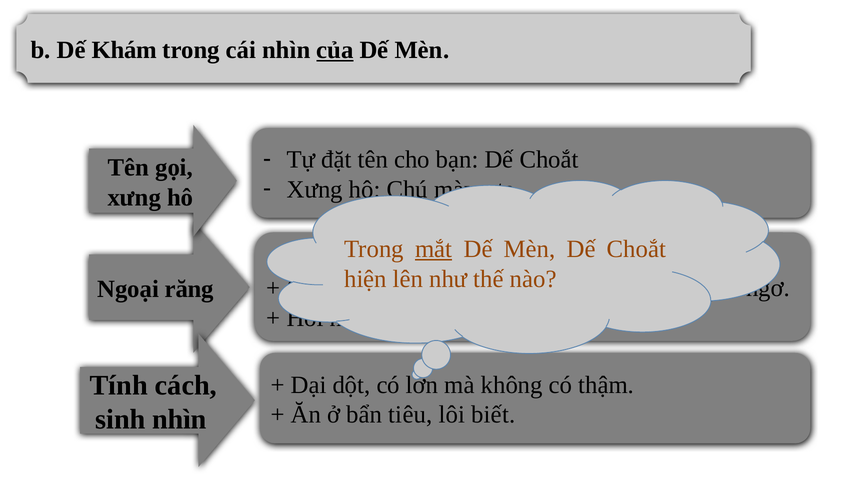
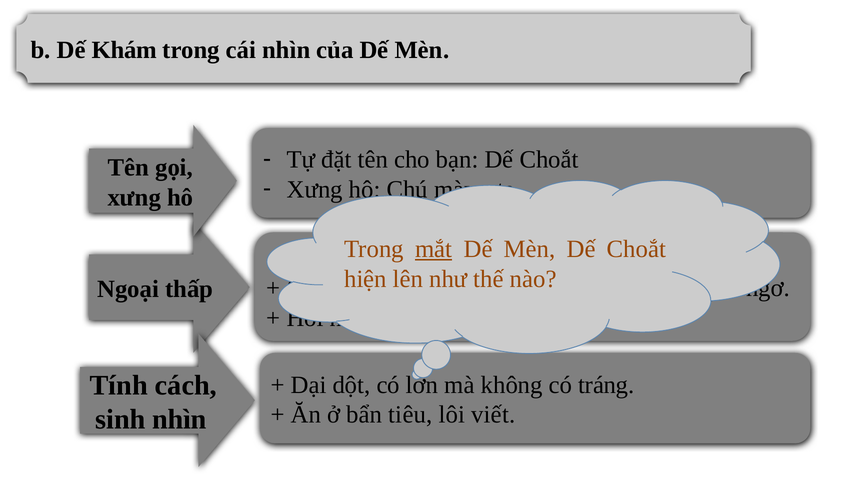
của underline: present -> none (335, 50)
răng: răng -> thấp (189, 289)
thậm: thậm -> tráng (606, 385)
biết: biết -> viết (493, 414)
